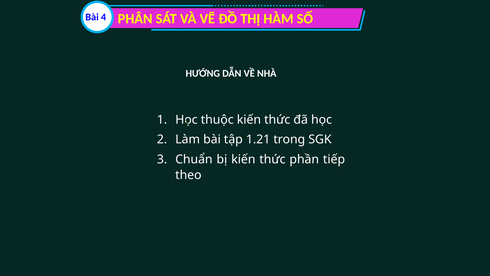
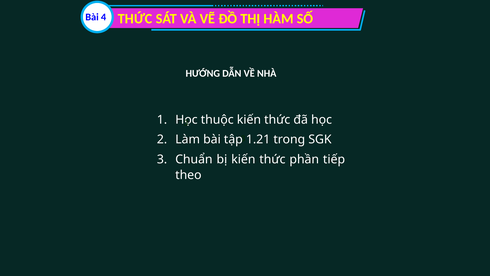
PHÂN: PHÂN -> THỨC (135, 19)
